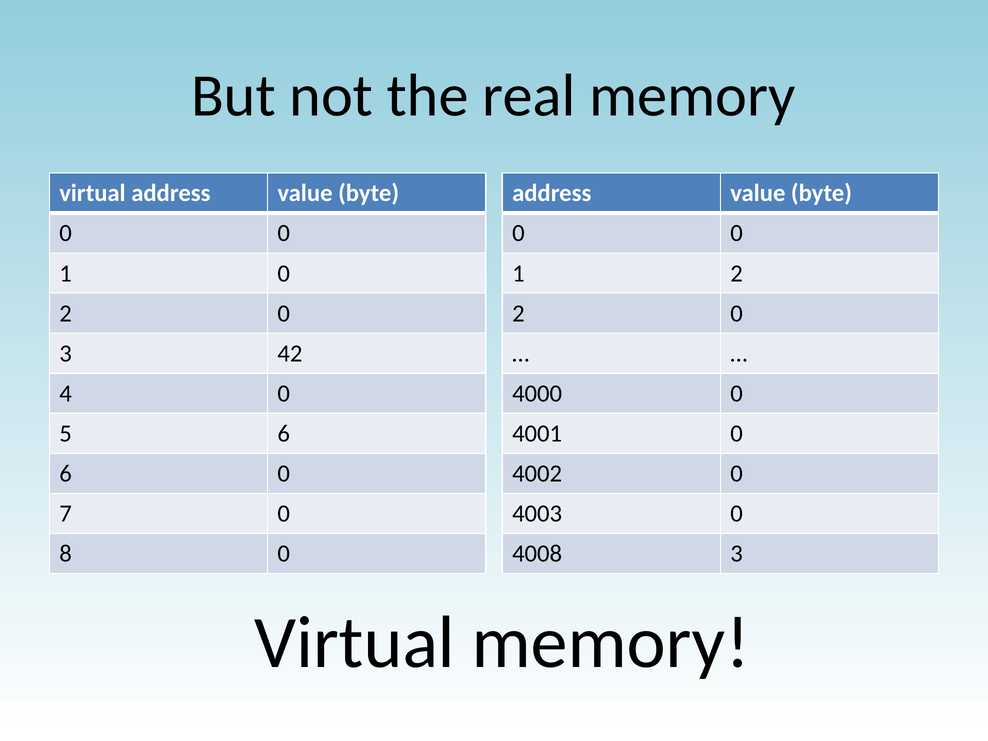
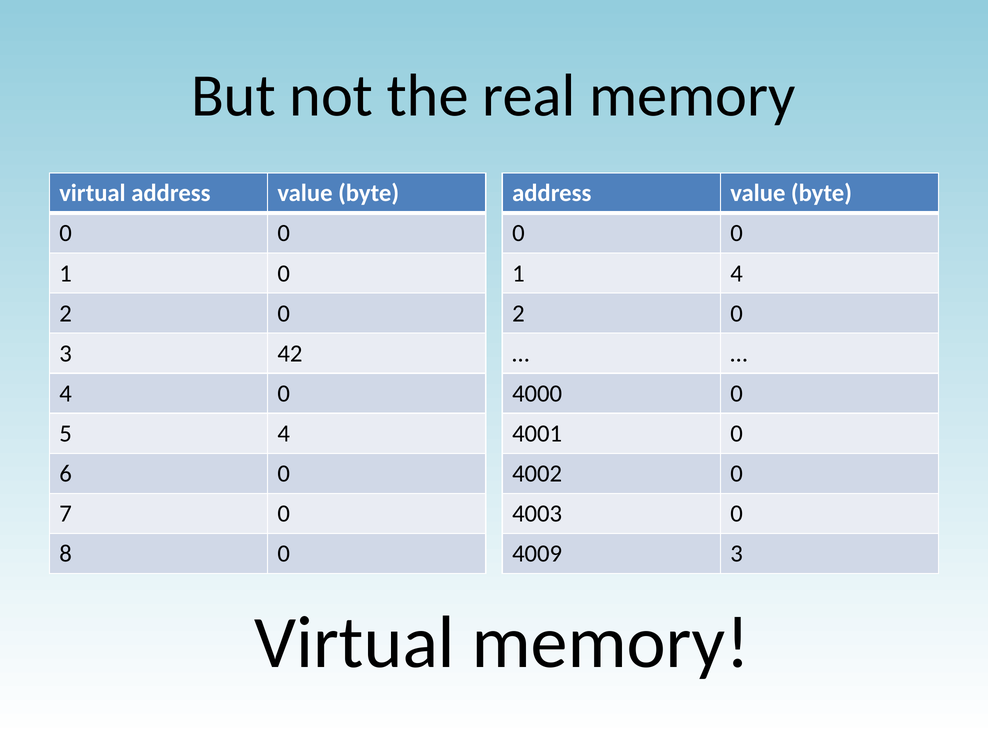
1 2: 2 -> 4 (737, 273)
5 6: 6 -> 4 (284, 434)
4008: 4008 -> 4009 (537, 554)
